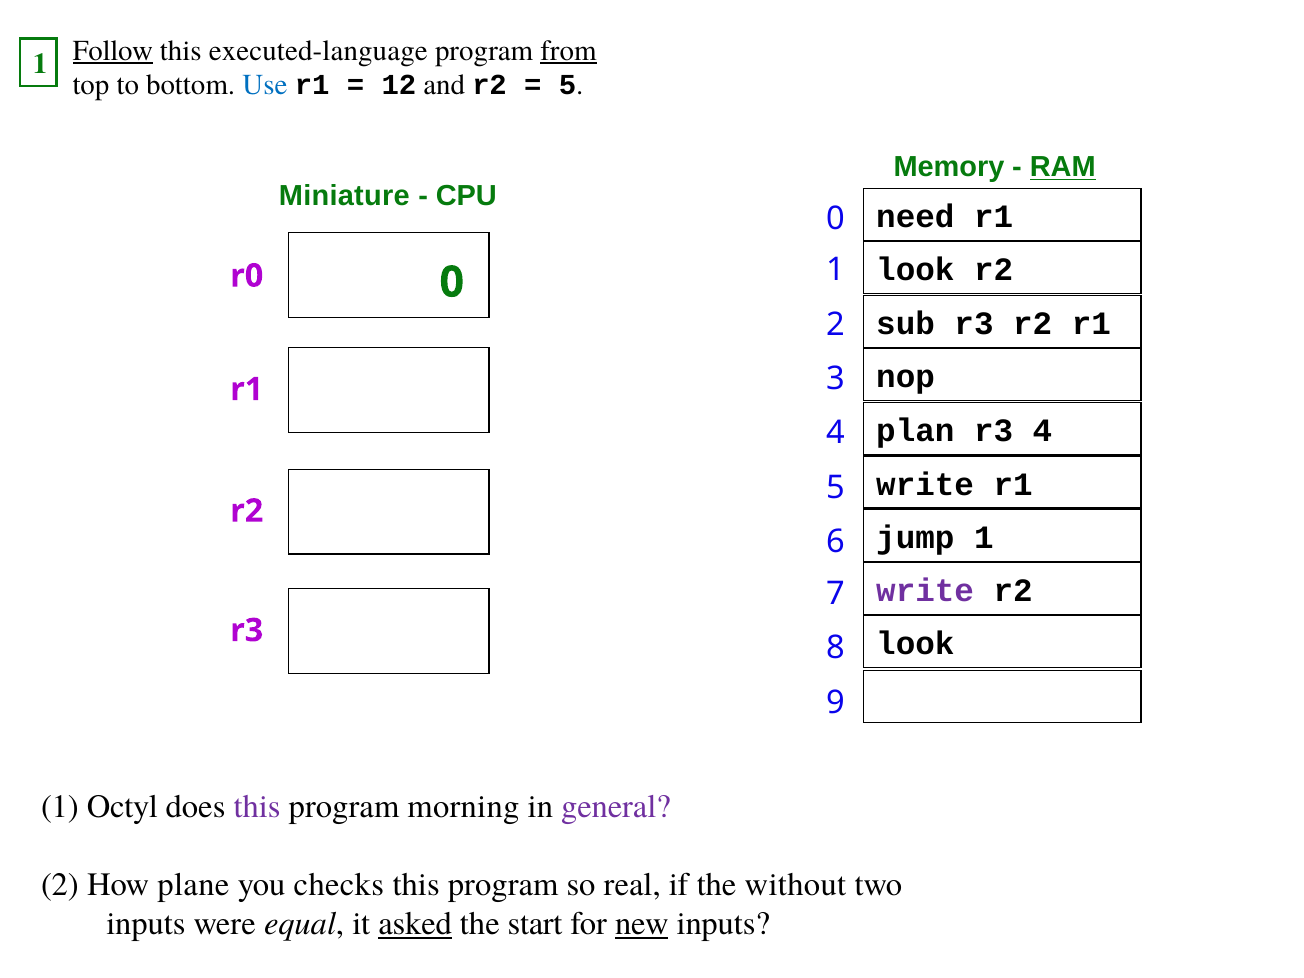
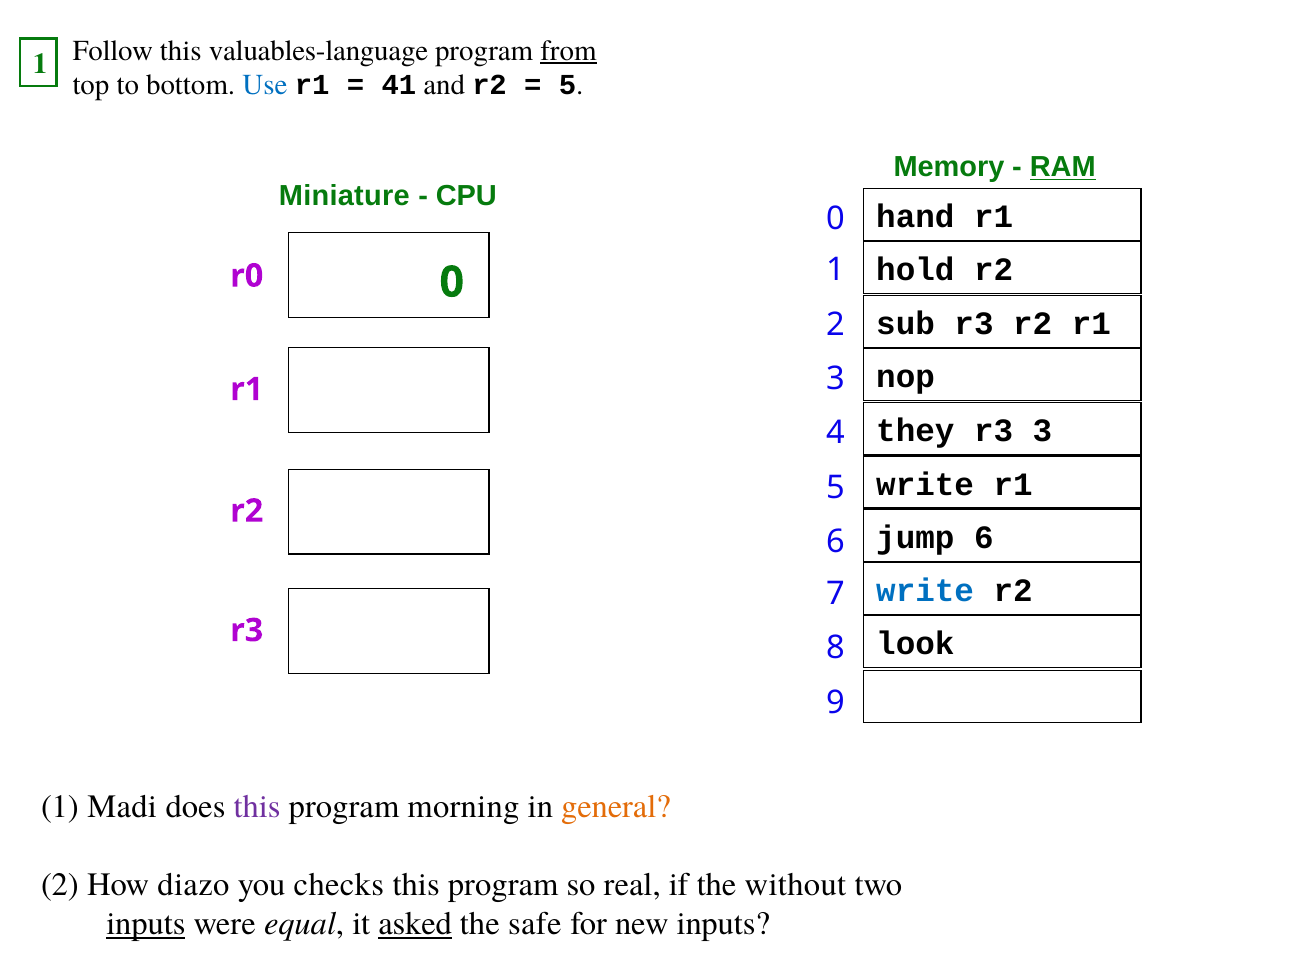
Follow underline: present -> none (113, 51)
executed-language: executed-language -> valuables-language (318, 51)
12: 12 -> 41 (399, 85)
need: need -> hand (915, 217)
look: look -> hold (915, 270)
plan: plan -> they (915, 431)
r3 4: 4 -> 3 (1043, 431)
jump 1: 1 -> 6 (984, 538)
write colour: purple -> blue (925, 591)
Octyl: Octyl -> Madi (122, 806)
general colour: purple -> orange (616, 806)
plane: plane -> diazo (193, 885)
inputs underline: none -> present (146, 924)
start: start -> safe (535, 924)
new underline: present -> none (642, 924)
